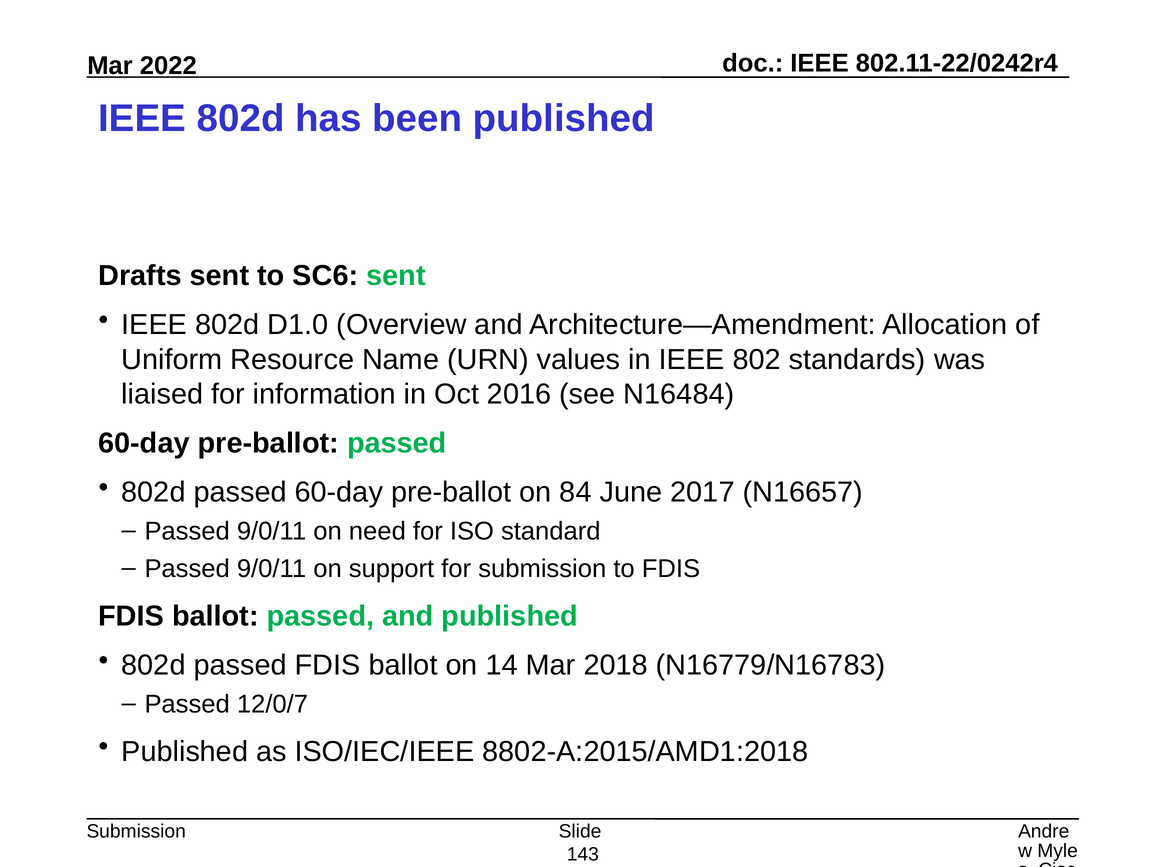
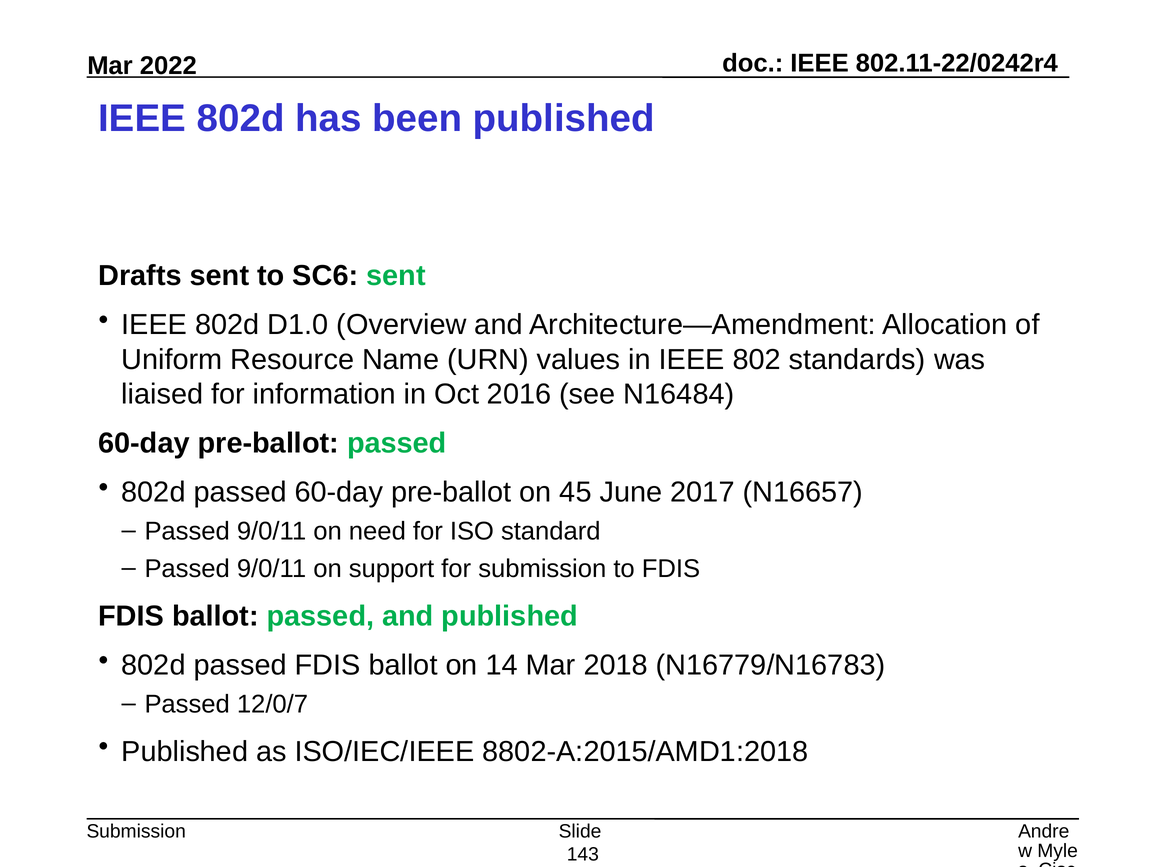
84: 84 -> 45 (576, 492)
